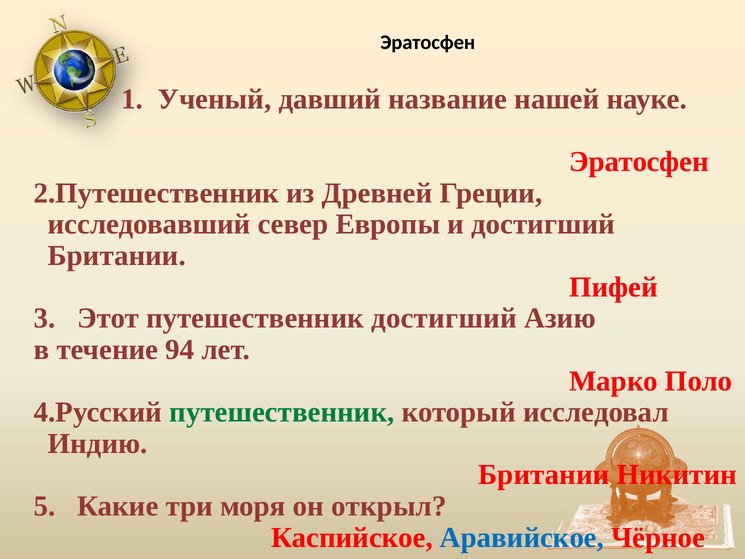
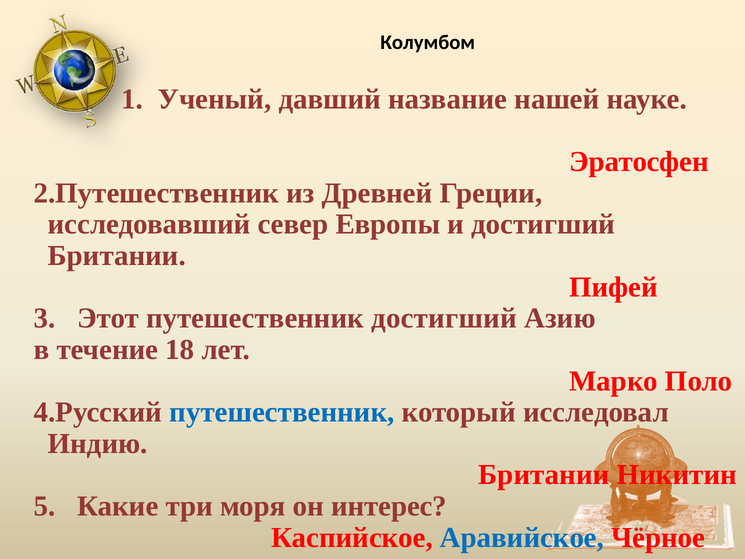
Эратосфен: Эратосфен -> Колумбом (428, 43)
94: 94 -> 18 (180, 349)
путешественник colour: green -> blue (282, 412)
открыл: открыл -> интерес (389, 506)
